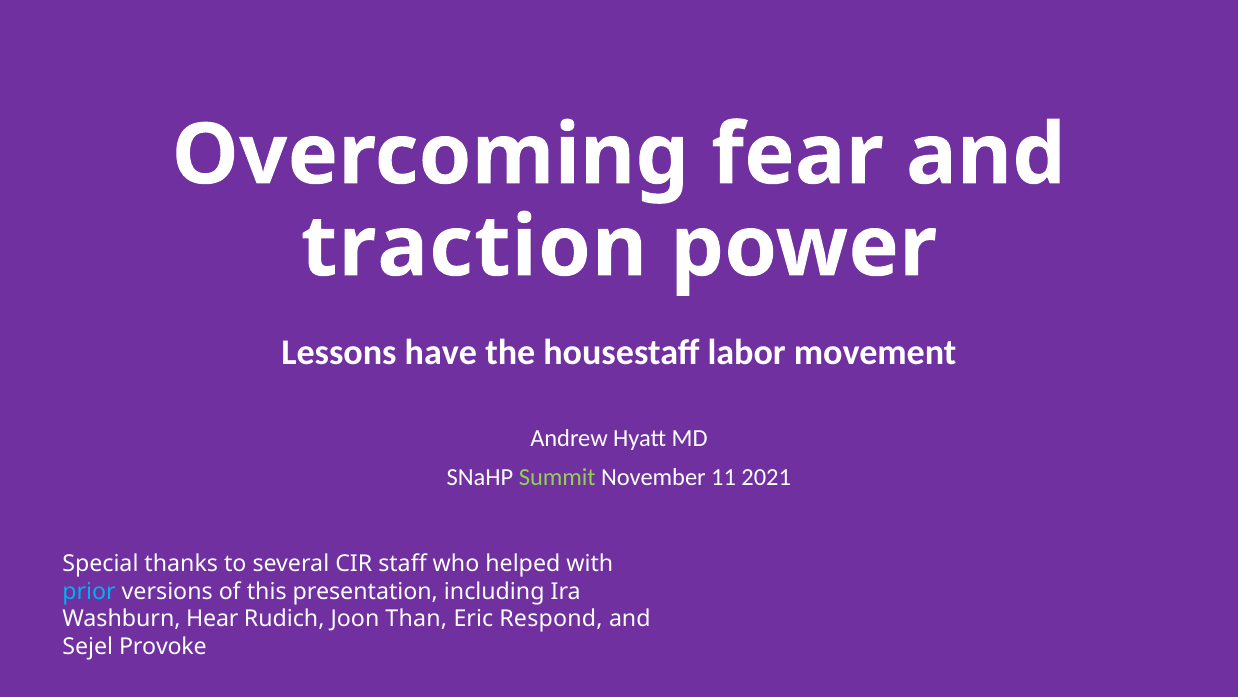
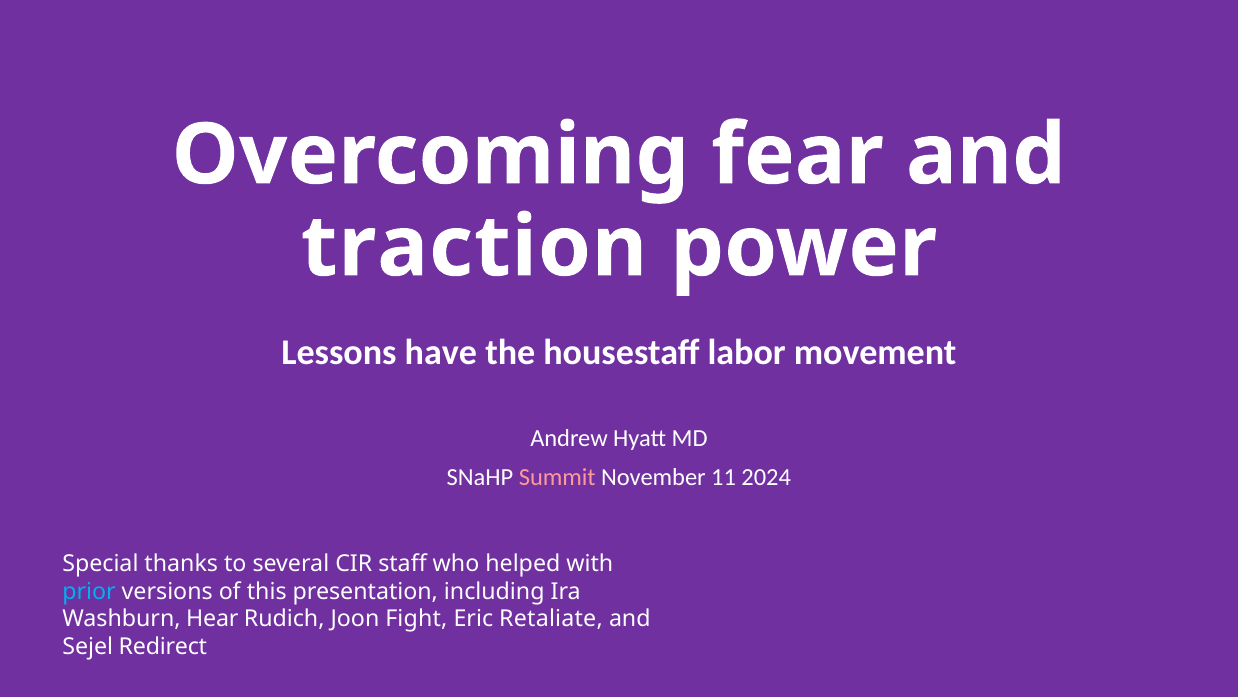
Summit colour: light green -> pink (557, 477)
2021: 2021 -> 2024 (766, 477)
Than: Than -> Fight (416, 619)
Respond: Respond -> Retaliate (551, 619)
Provoke: Provoke -> Redirect (163, 647)
